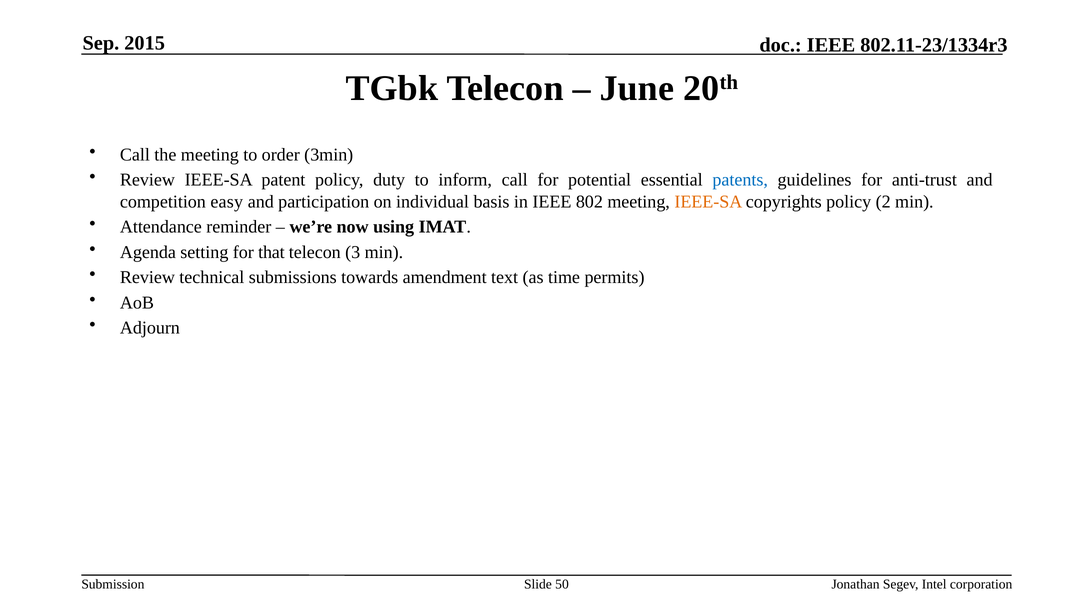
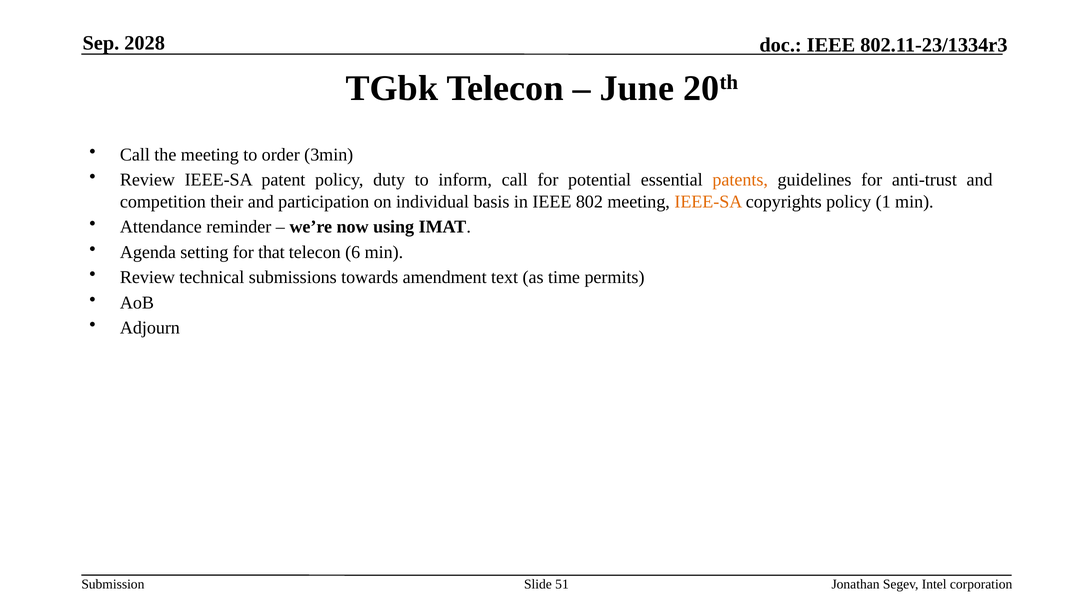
2015: 2015 -> 2028 (145, 43)
patents colour: blue -> orange (740, 180)
easy: easy -> their (227, 202)
2: 2 -> 1 (883, 202)
3: 3 -> 6 (353, 252)
50: 50 -> 51 (562, 585)
